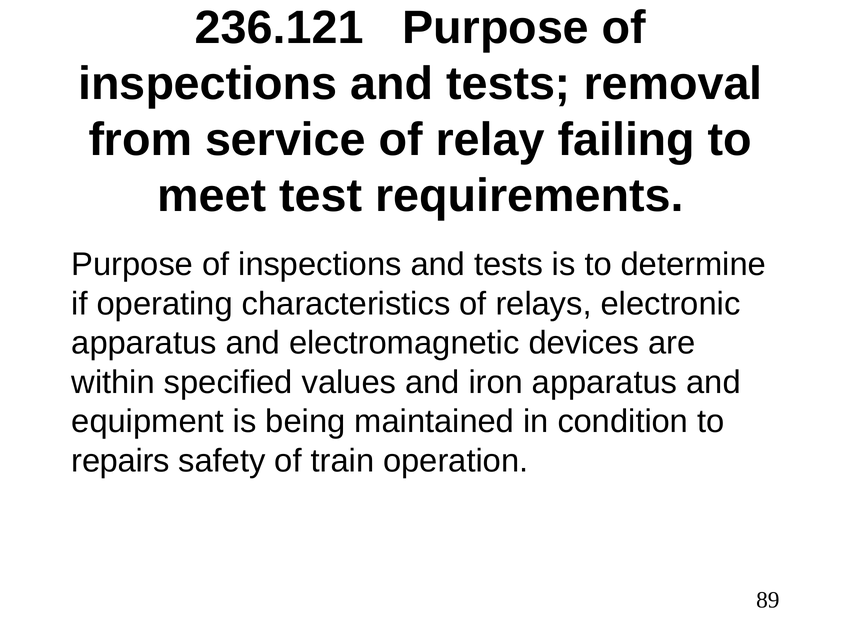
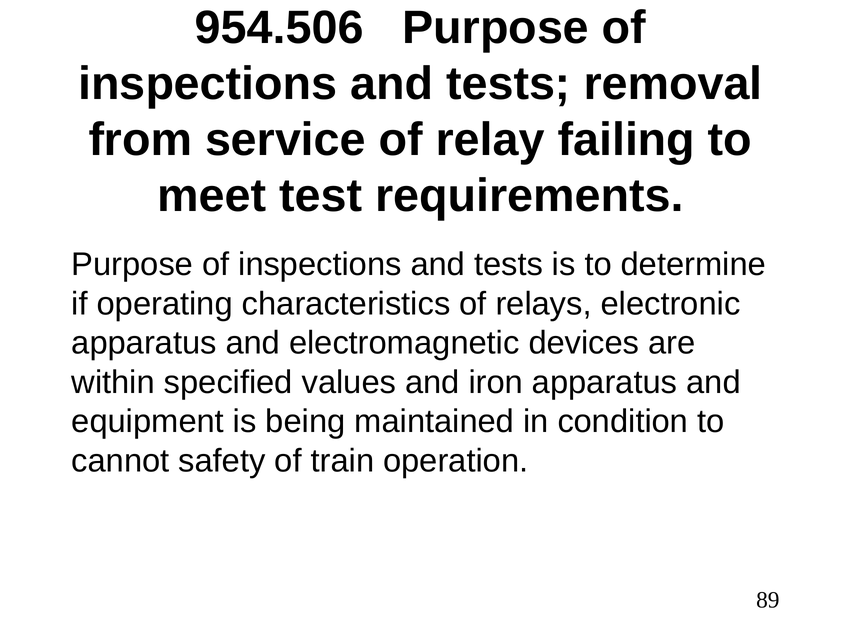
236.121: 236.121 -> 954.506 (279, 28)
repairs: repairs -> cannot (120, 461)
